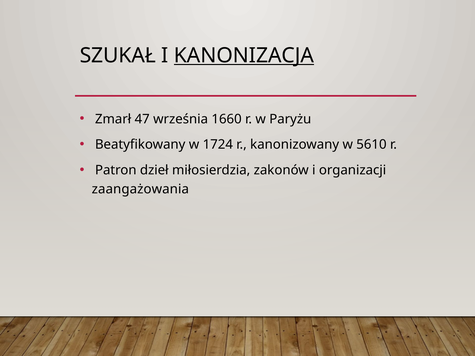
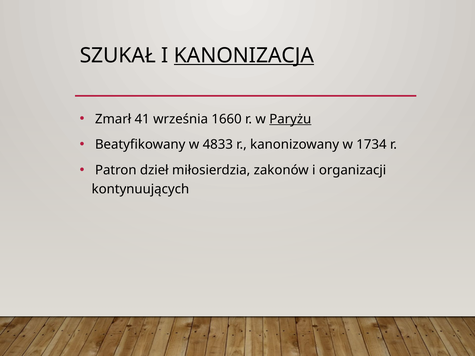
47: 47 -> 41 (142, 119)
Paryżu underline: none -> present (290, 119)
1724: 1724 -> 4833 (218, 145)
5610: 5610 -> 1734 (371, 145)
zaangażowania: zaangażowania -> kontynuujących (140, 189)
